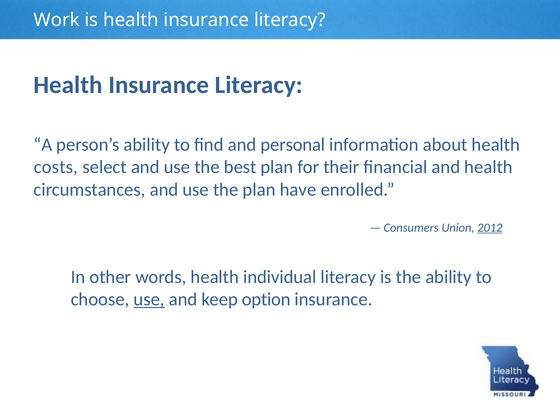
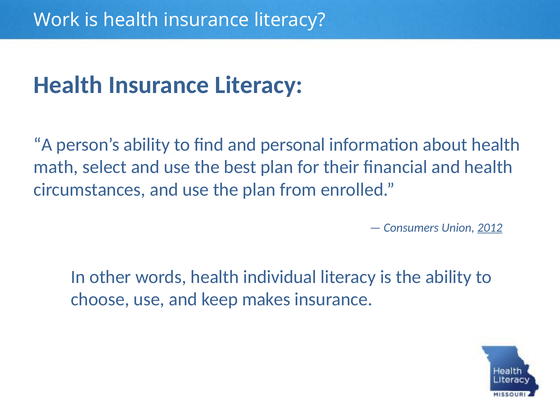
costs: costs -> math (56, 167)
have: have -> from (298, 190)
use underline: present -> none (149, 299)
option: option -> makes (266, 299)
